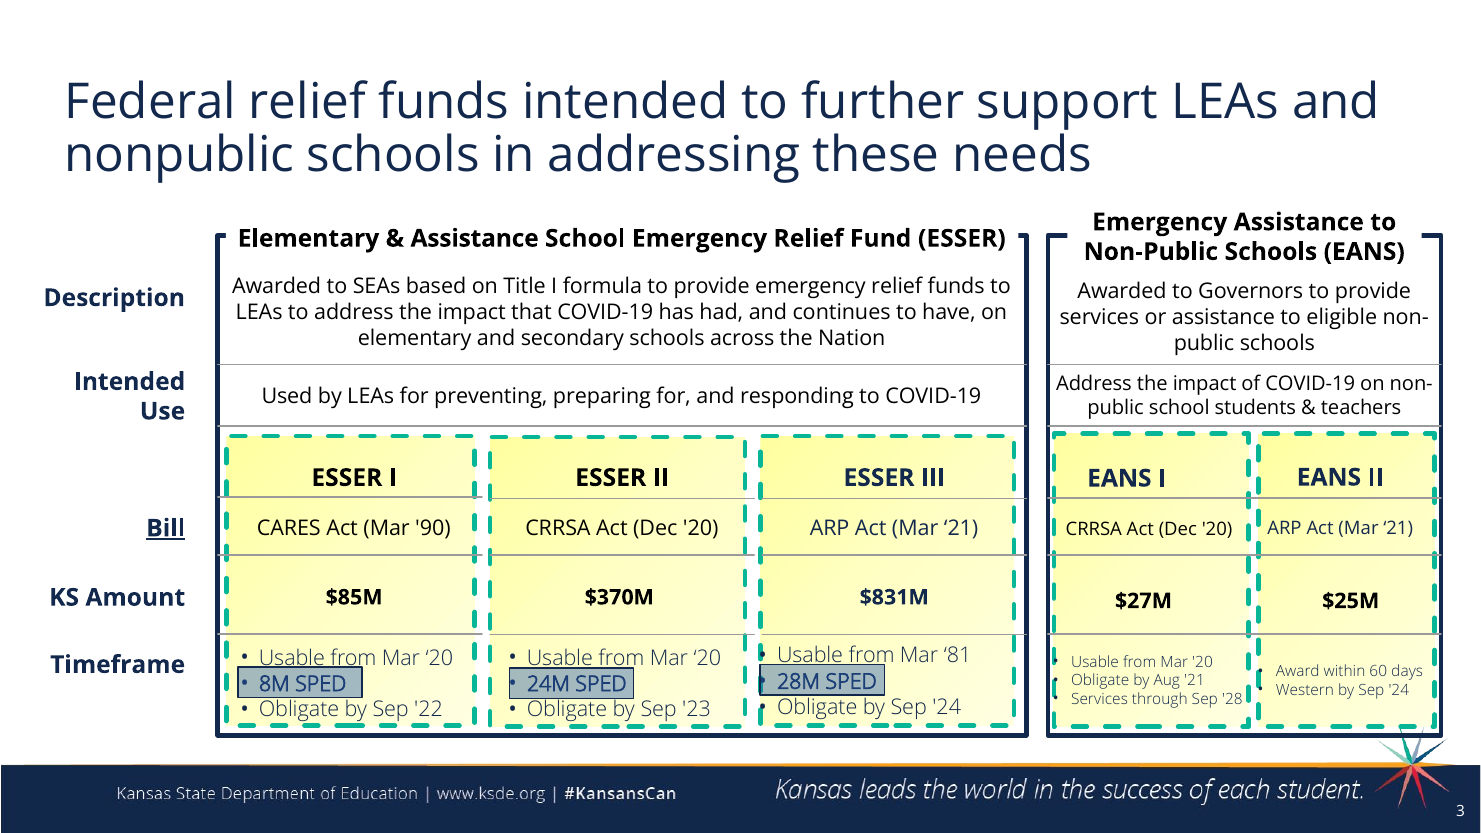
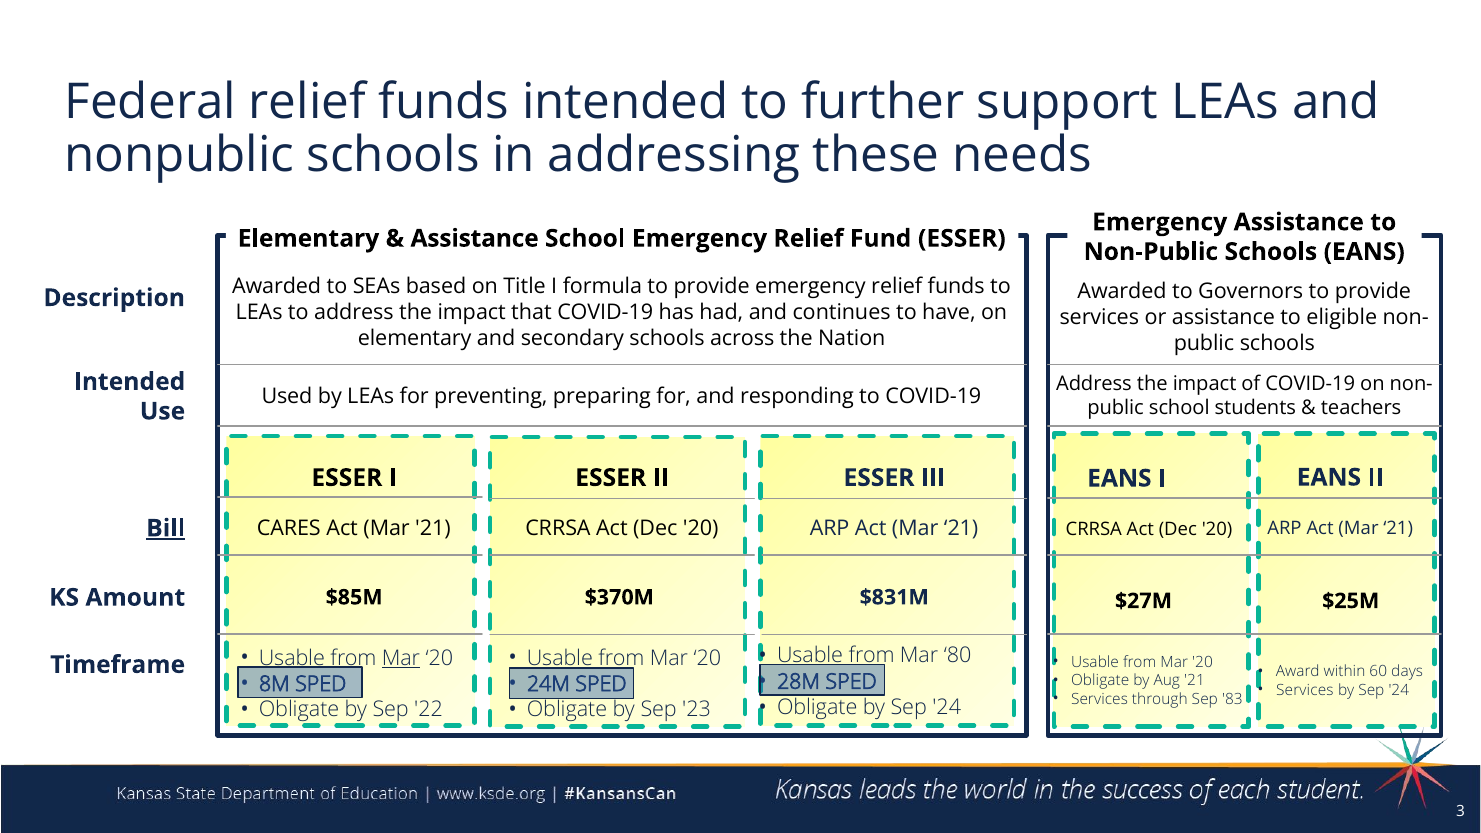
CARES Act Mar 90: 90 -> 21 (433, 528)
81: 81 -> 80 (958, 656)
Mar underline: none -> present (401, 658)
Western: Western -> Services (1305, 690)
28: 28 -> 83 (1232, 699)
